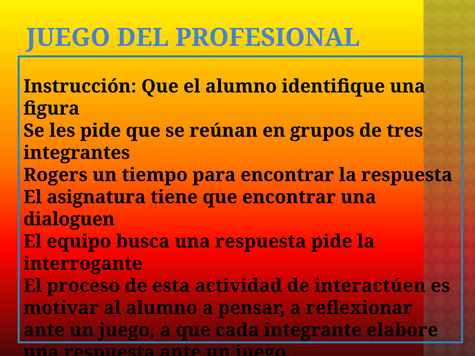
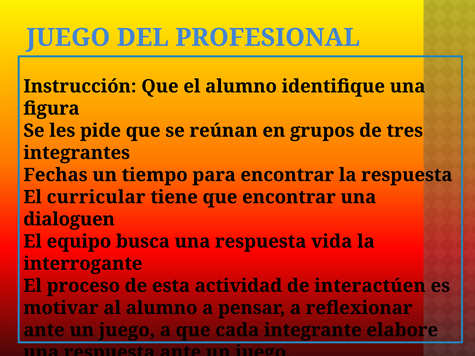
Rogers: Rogers -> Fechas (55, 175)
asignatura: asignatura -> curricular (96, 197)
respuesta pide: pide -> vida (332, 242)
